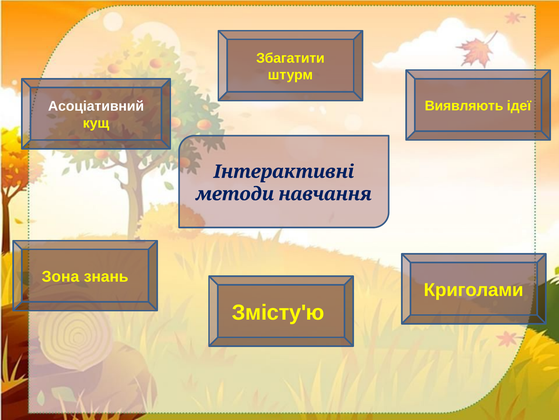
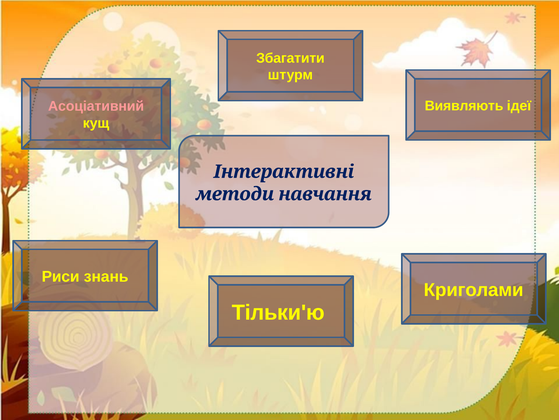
Асоціативний colour: white -> pink (96, 106)
Зона: Зона -> Риси (61, 276)
Змісту'ю: Змісту'ю -> Тільки'ю (278, 312)
